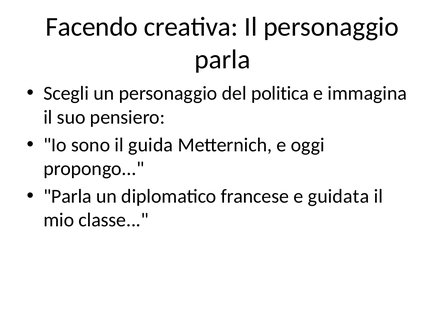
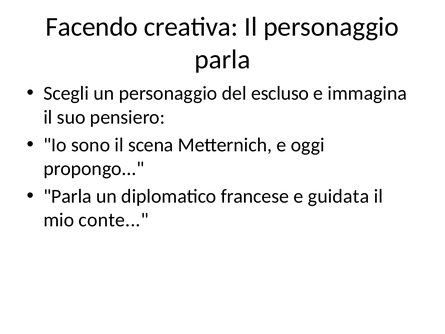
politica: politica -> escluso (280, 93)
guida: guida -> scena (151, 145)
classe: classe -> conte (114, 220)
